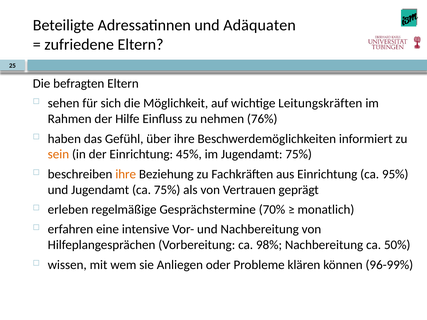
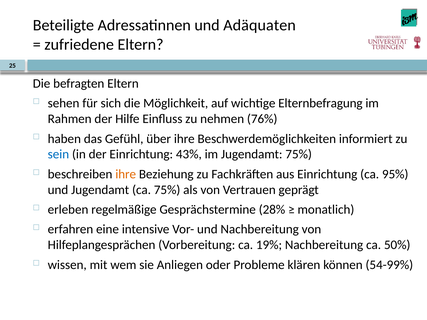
Leitungskräften: Leitungskräften -> Elternbefragung (320, 103)
sein colour: orange -> blue (58, 154)
45%: 45% -> 43% (189, 154)
70%: 70% -> 28% (272, 210)
98%: 98% -> 19% (269, 245)
96-99%: 96-99% -> 54-99% (389, 265)
